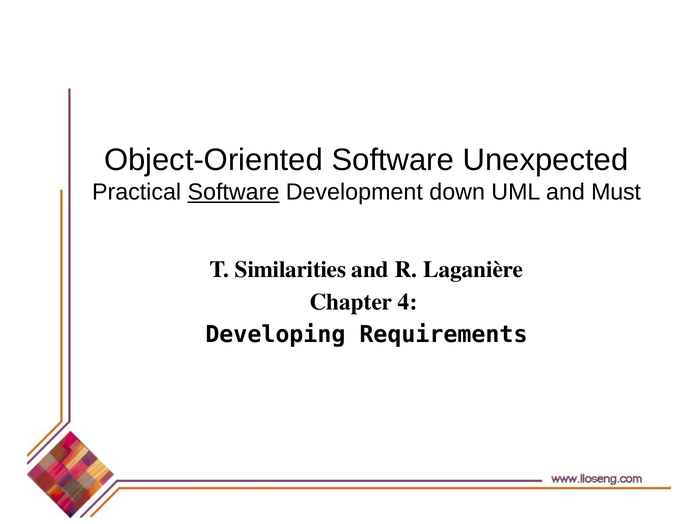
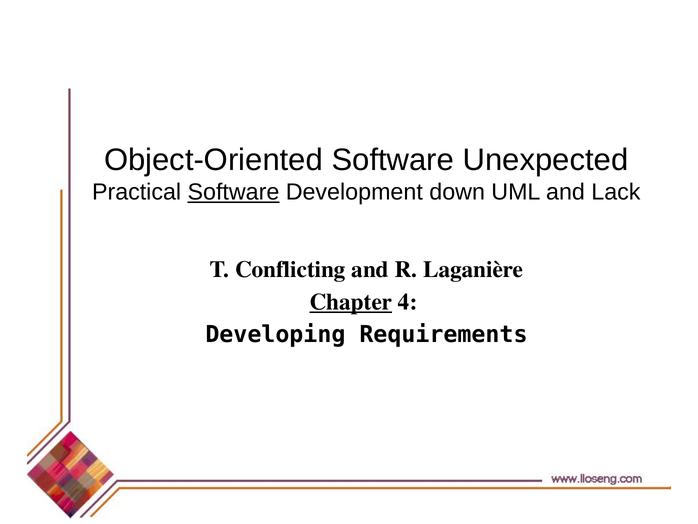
Must: Must -> Lack (616, 192)
Similarities: Similarities -> Conflicting (290, 269)
Chapter underline: none -> present (351, 302)
